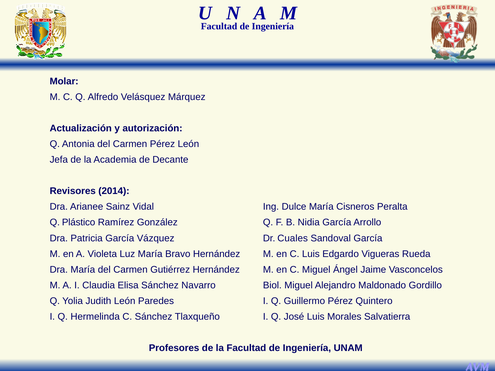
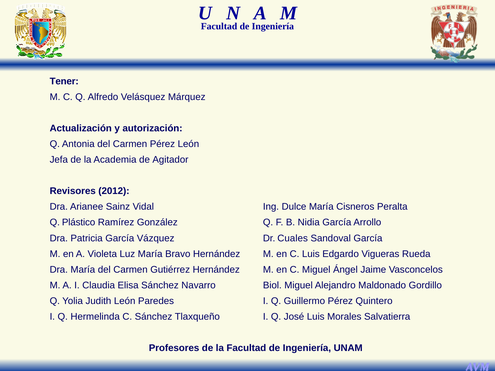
Molar: Molar -> Tener (64, 81)
Decante: Decante -> Agitador (170, 160)
2014: 2014 -> 2012 (114, 191)
